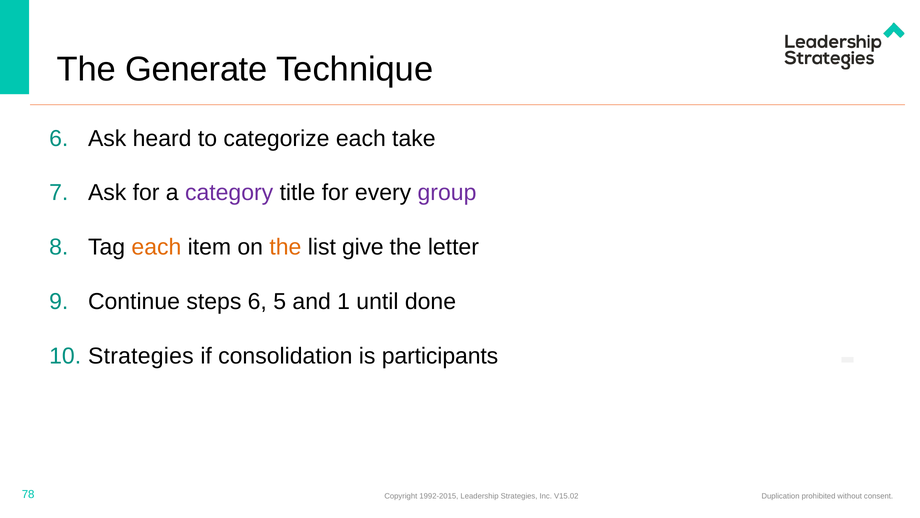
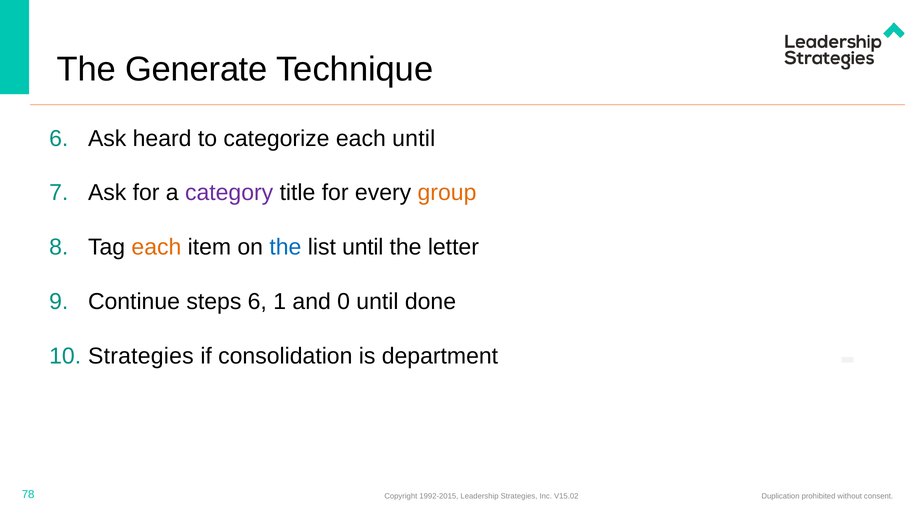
each take: take -> until (414, 138)
group colour: purple -> orange (447, 193)
the colour: orange -> blue (285, 247)
list give: give -> until (363, 247)
5: 5 -> 1 (280, 302)
1: 1 -> 0 (344, 302)
participants: participants -> department (440, 356)
